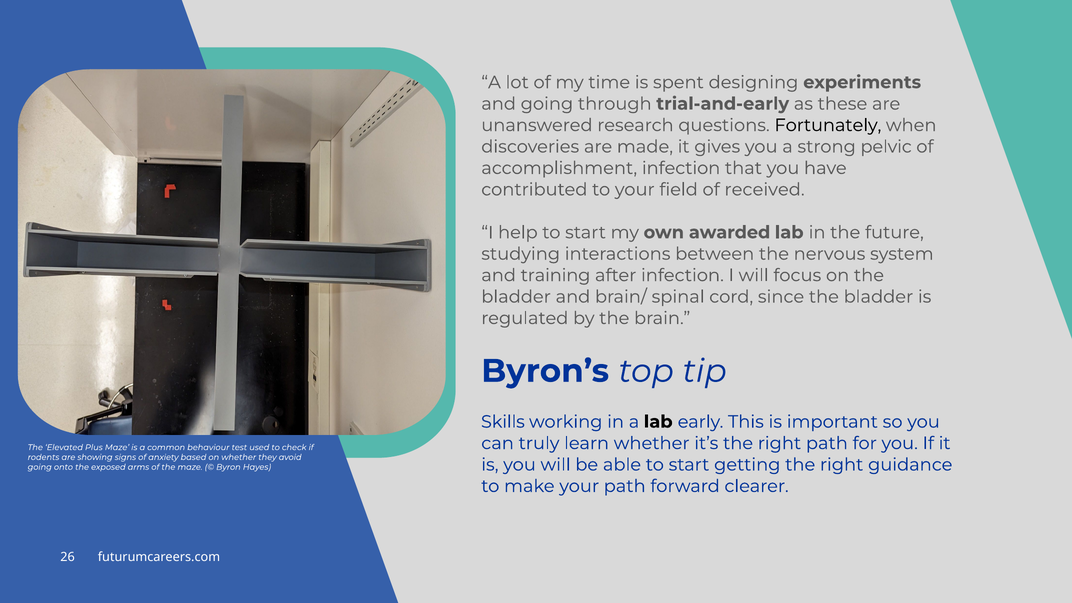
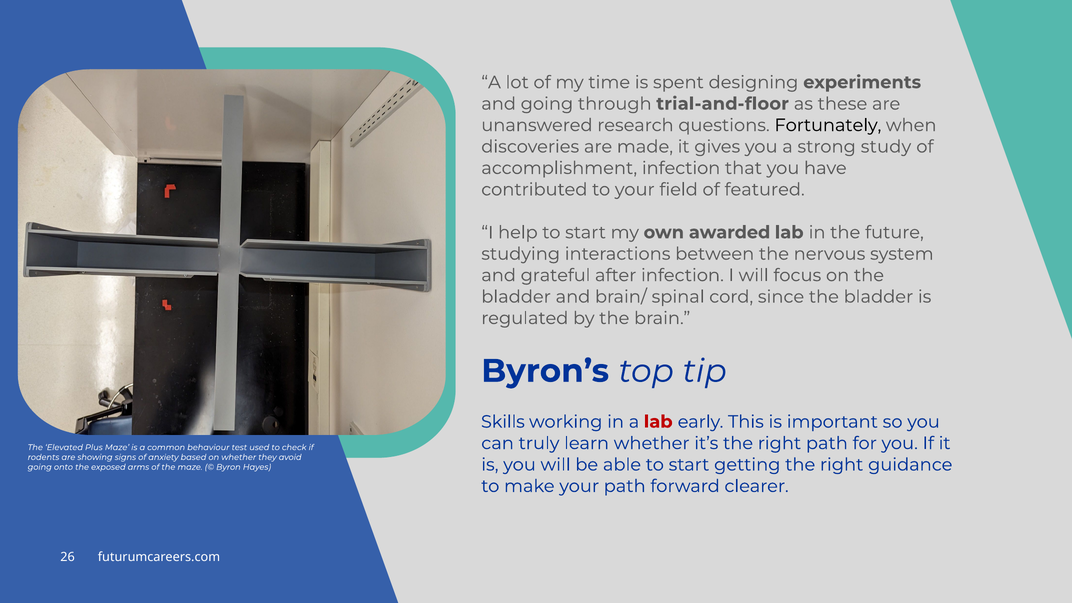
trial-and-early: trial-and-early -> trial-and-floor (723, 104)
pelvic: pelvic -> study (886, 147)
received: received -> featured (765, 190)
training: training -> grateful (556, 275)
lab colour: black -> red (658, 422)
